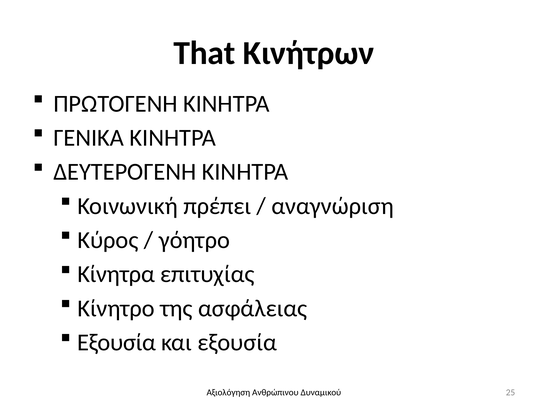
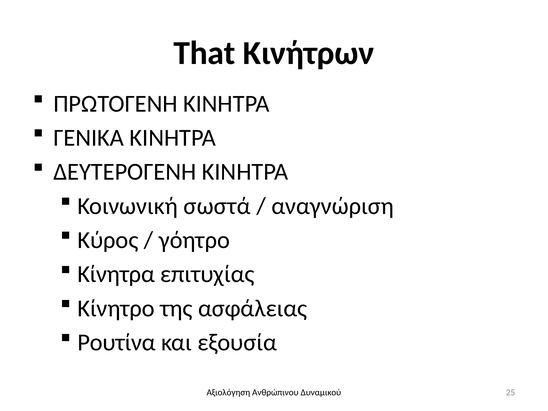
πρέπει: πρέπει -> σωστά (217, 206)
Εξουσία: Εξουσία -> Ρουτίνα (117, 342)
